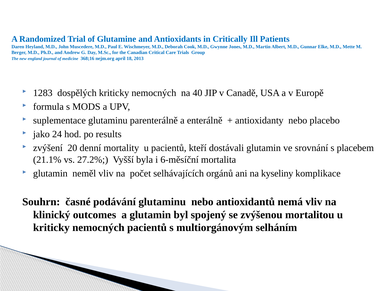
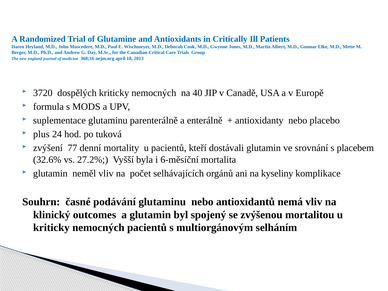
1283: 1283 -> 3720 (43, 93)
jako: jako -> plus (41, 134)
results: results -> tuková (109, 134)
20: 20 -> 77 (72, 148)
21.1%: 21.1% -> 32.6% (47, 160)
